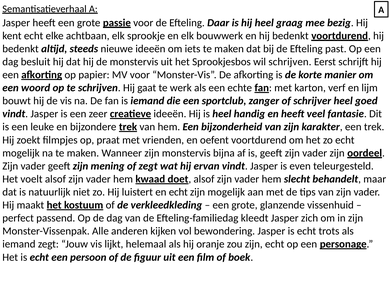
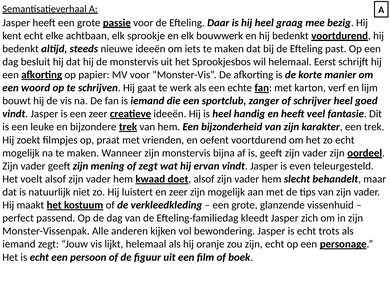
wil schrijven: schrijven -> helemaal (290, 62)
en echt: echt -> zeer (178, 192)
